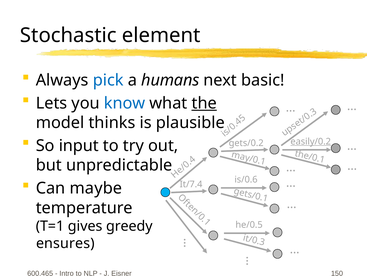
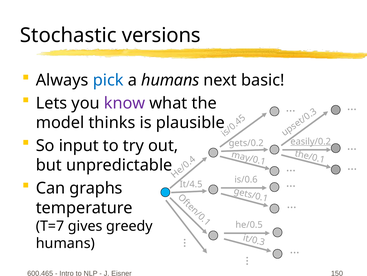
element: element -> versions (161, 35)
know colour: blue -> purple (125, 103)
the underline: present -> none (204, 103)
maybe: maybe -> graphs (96, 188)
It/7.4: It/7.4 -> It/4.5 (191, 184)
T=1: T=1 -> T=7 (50, 226)
ensures: ensures -> humans (65, 243)
